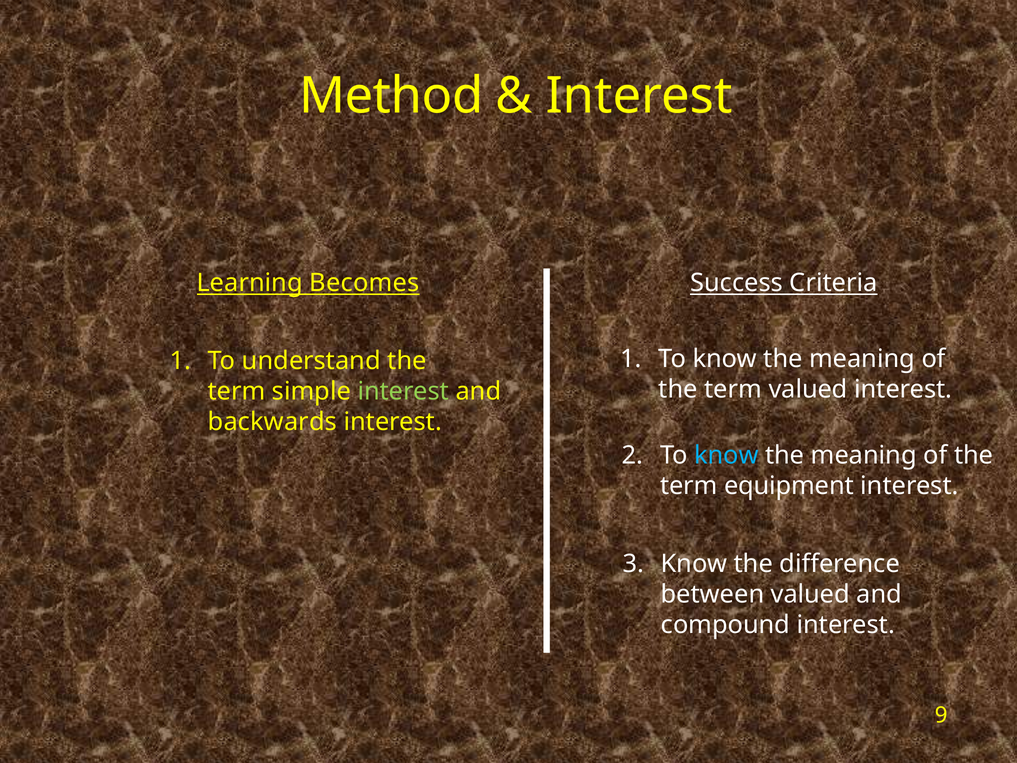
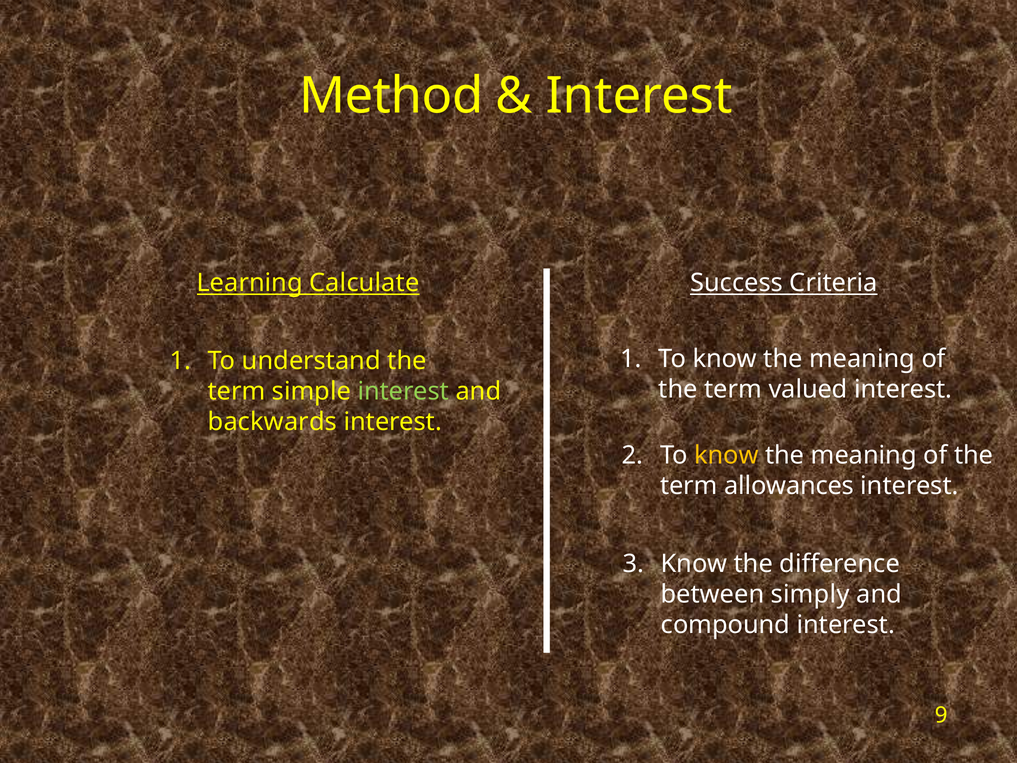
Becomes: Becomes -> Calculate (364, 283)
know colour: light blue -> yellow (726, 455)
equipment: equipment -> allowances (789, 486)
between valued: valued -> simply (810, 594)
